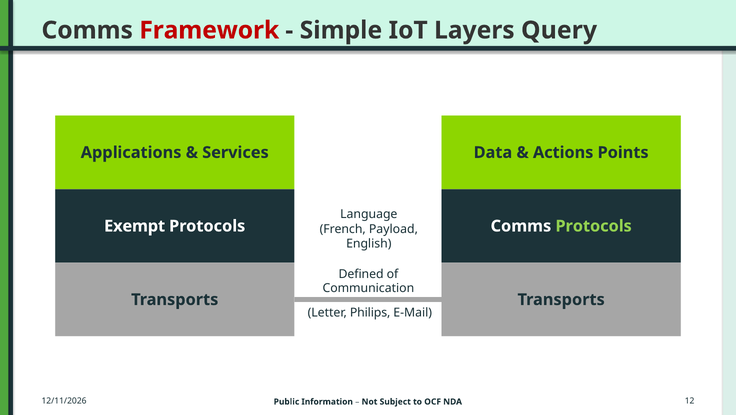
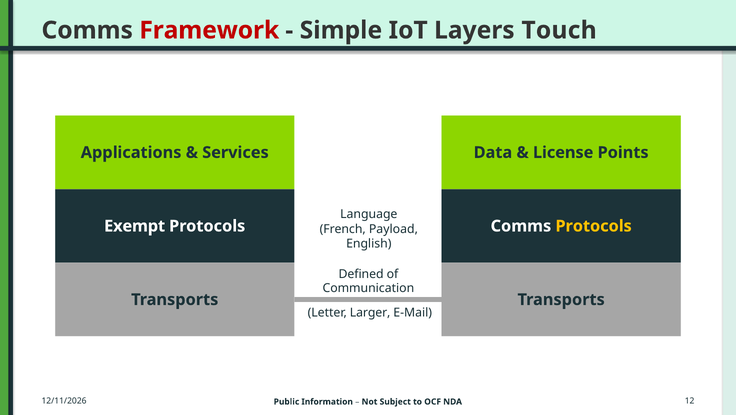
Query: Query -> Touch (559, 30)
Actions: Actions -> License (563, 153)
Protocols colour: light green -> yellow (594, 226)
Philips: Philips -> Larger (370, 313)
